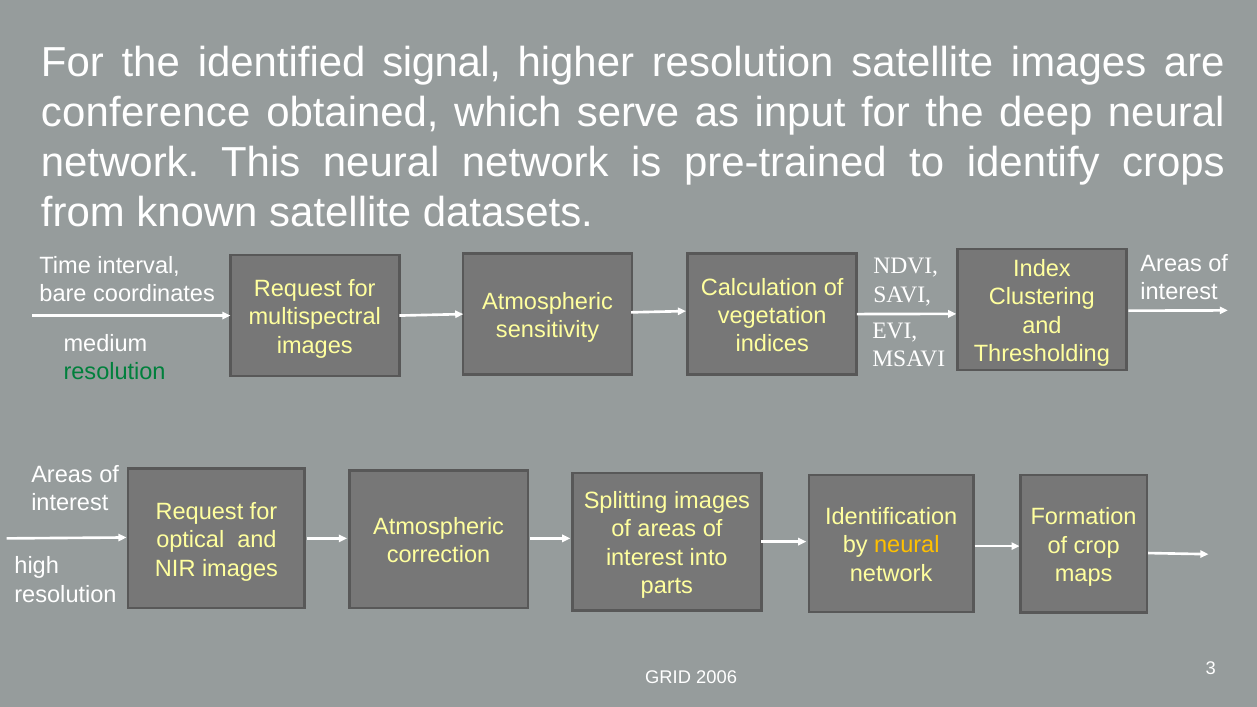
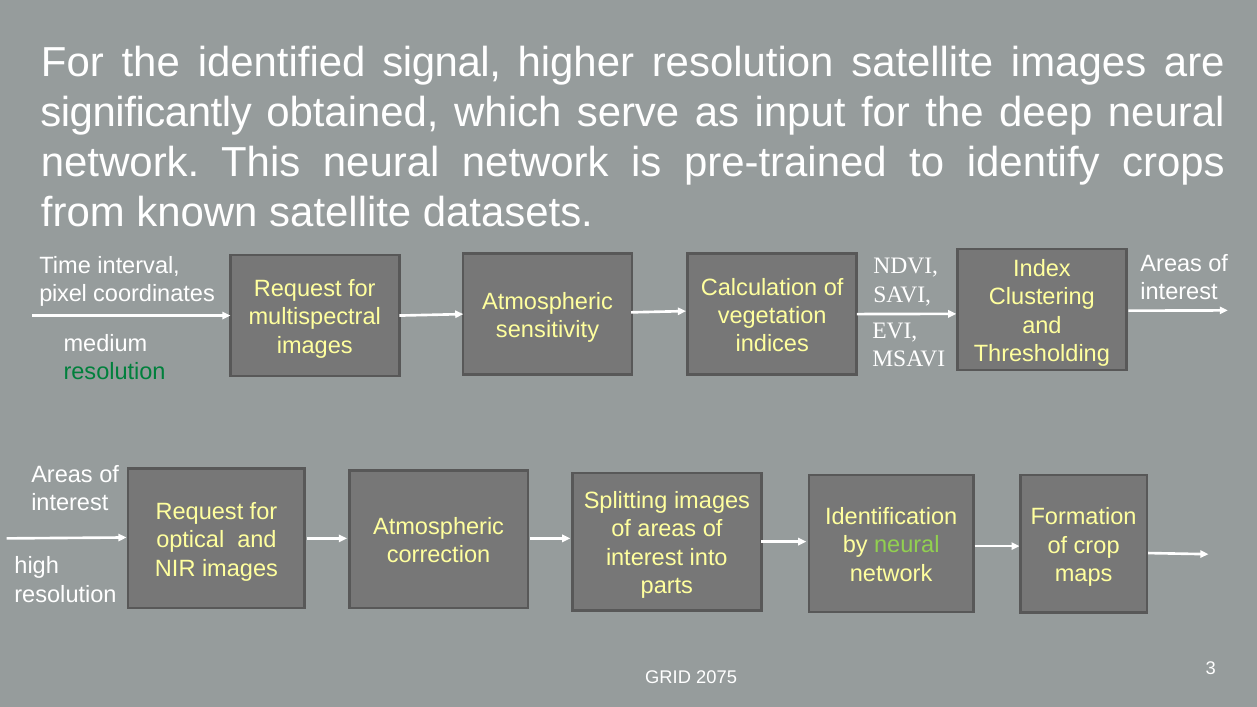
conference: conference -> significantly (146, 113)
bare: bare -> pixel (63, 294)
neural colour: yellow -> light green (907, 545)
2006: 2006 -> 2075 (717, 677)
